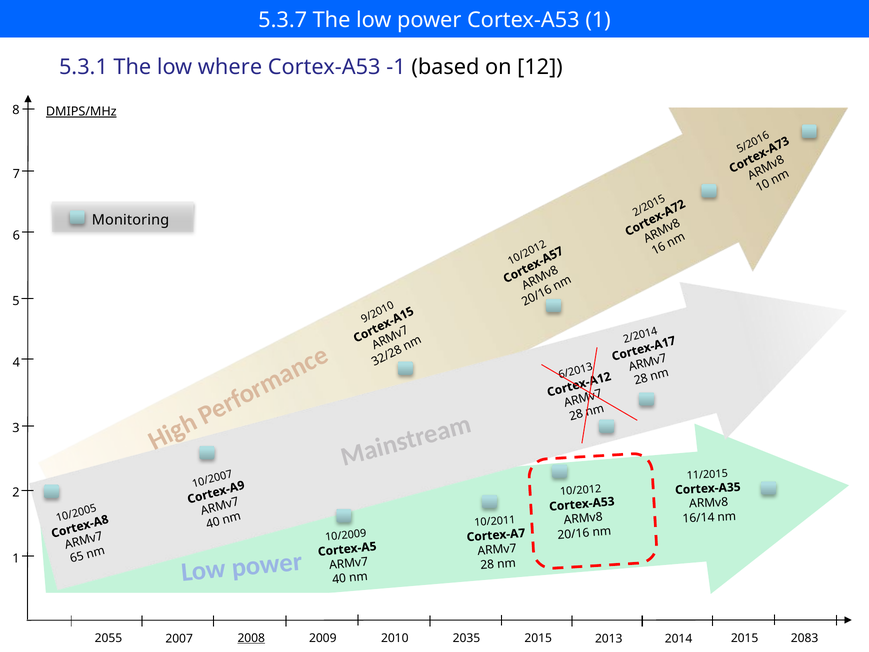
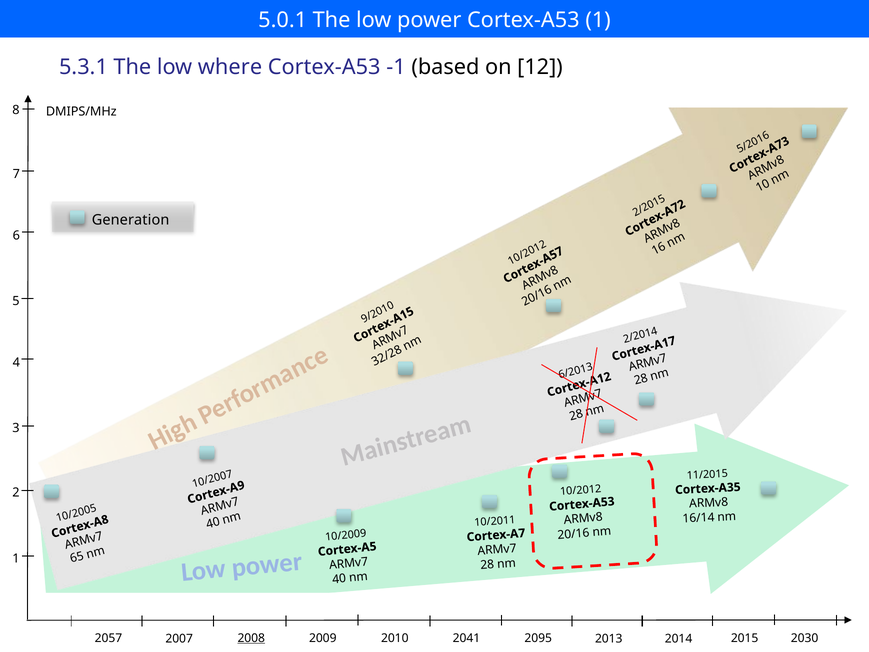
5.3.7: 5.3.7 -> 5.0.1 (283, 20)
DMIPS/MHz underline: present -> none (81, 112)
Monitoring: Monitoring -> Generation (131, 220)
2015: 2015 -> 2095 (538, 638)
2083: 2083 -> 2030 (805, 638)
2055: 2055 -> 2057 (108, 638)
2035: 2035 -> 2041 (466, 638)
